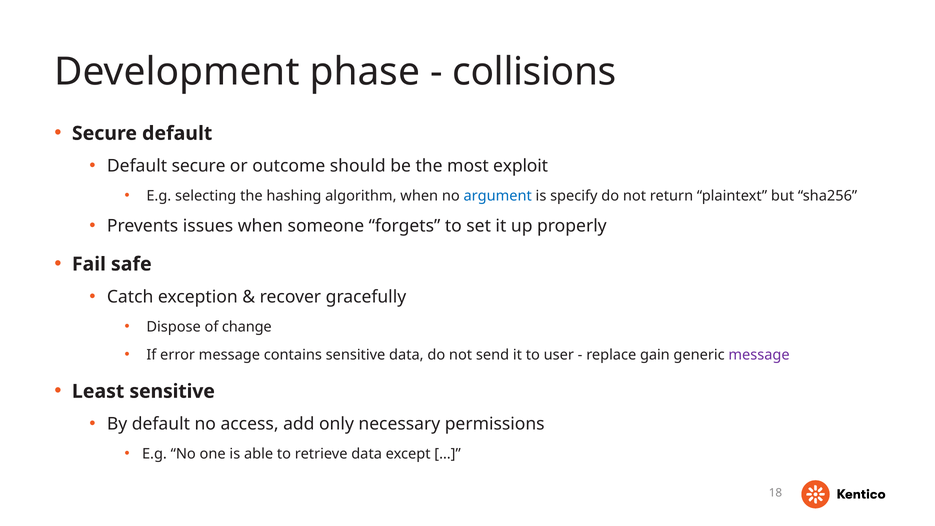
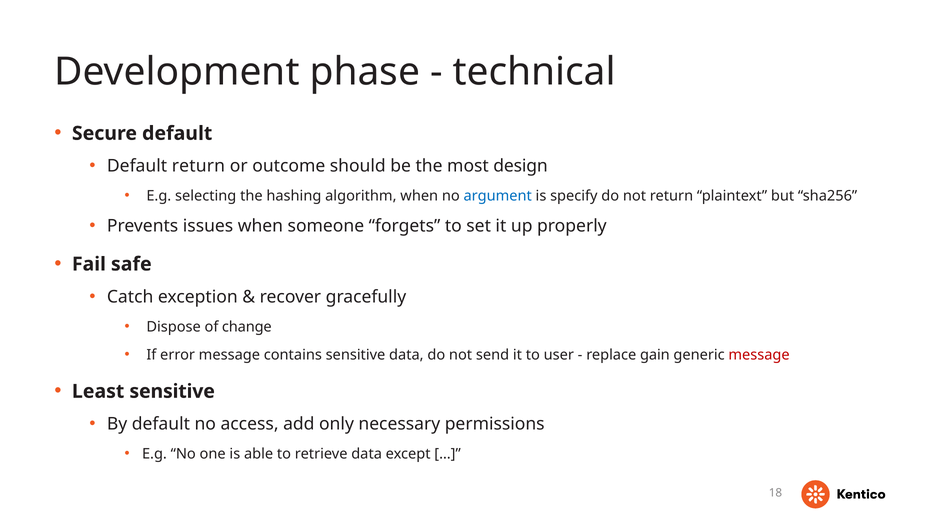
collisions: collisions -> technical (534, 72)
Default secure: secure -> return (198, 166)
exploit: exploit -> design (521, 166)
message colour: purple -> red (759, 355)
